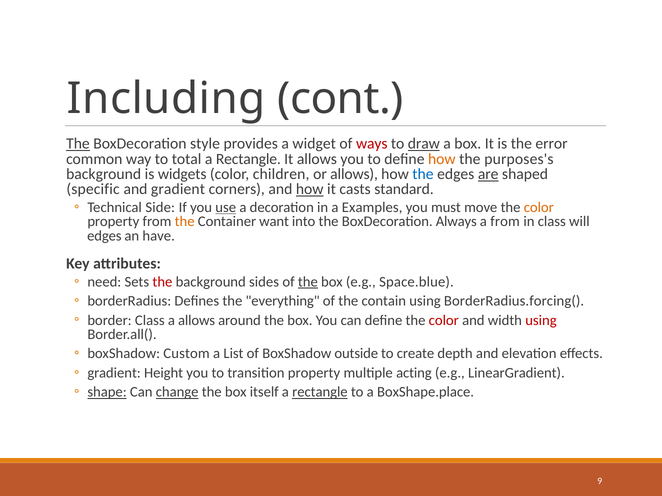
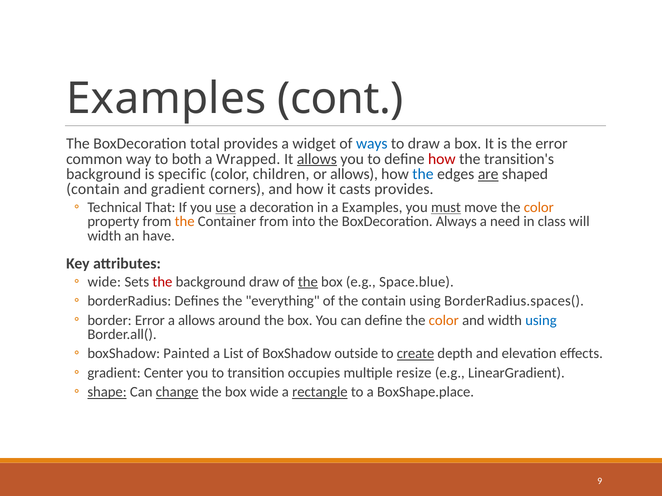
Including: Including -> Examples (166, 99)
The underline: present -> none (78, 144)
style: style -> total (205, 144)
ways colour: red -> blue (372, 144)
draw underline: present -> none (424, 144)
total: total -> both (187, 159)
Rectangle: Rectangle -> Wrapped (248, 159)
allows underline: none -> present (317, 159)
how colour: orange -> red (442, 159)
purposes's: purposes's -> transition's (519, 159)
widgets: widgets -> specific (182, 174)
specific: specific -> contain (93, 190)
how underline: present -> none (310, 190)
casts standard: standard -> provides (404, 190)
Side: Side -> That (160, 208)
must underline: none -> present (446, 208)
Container want: want -> from (274, 222)
a from: from -> need (505, 222)
edges: edges -> width (104, 236)
need: need -> wide (104, 282)
background sides: sides -> draw (264, 282)
BorderRadius.forcing(: BorderRadius.forcing( -> BorderRadius.spaces( (514, 301)
border Class: Class -> Error (150, 321)
color colour: red -> orange (444, 321)
using colour: red -> blue (541, 321)
Custom: Custom -> Painted (187, 354)
create underline: none -> present (416, 354)
Height: Height -> Center (164, 373)
transition property: property -> occupies (314, 373)
acting: acting -> resize (414, 373)
box itself: itself -> wide (264, 392)
